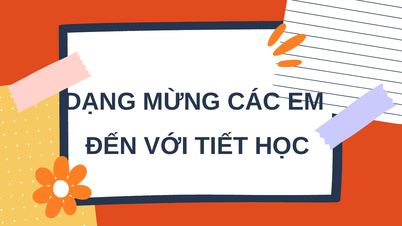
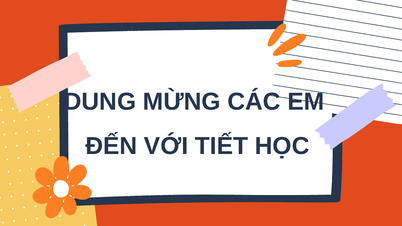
DẠNG: DẠNG -> DUNG (100, 102)
